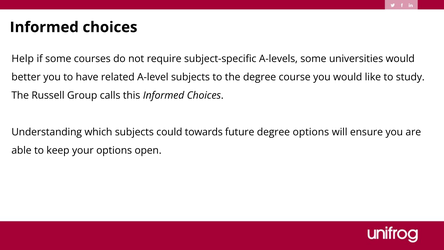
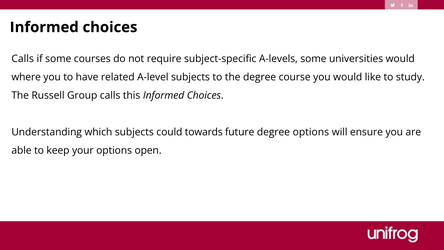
Help: Help -> Calls (23, 59)
better: better -> where (26, 77)
